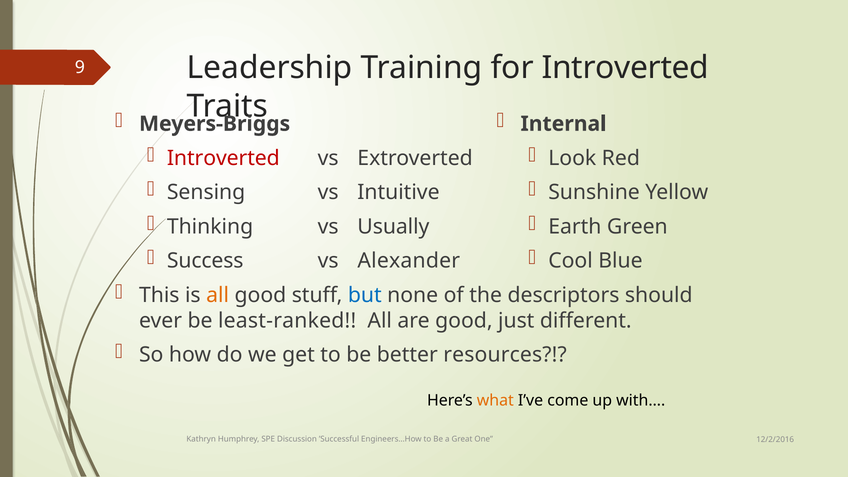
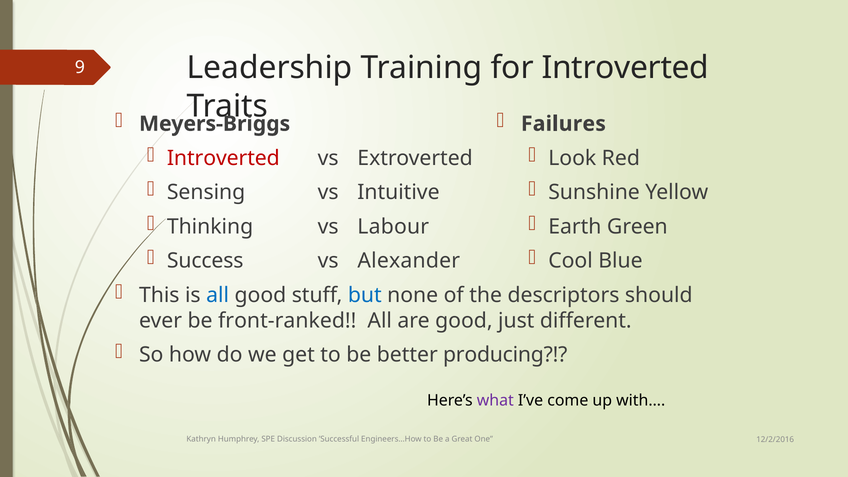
Internal: Internal -> Failures (563, 124)
Usually: Usually -> Labour (393, 227)
all colour: orange -> blue (218, 295)
least-ranked: least-ranked -> front-ranked (287, 321)
resources: resources -> producing (505, 355)
what colour: orange -> purple (495, 401)
